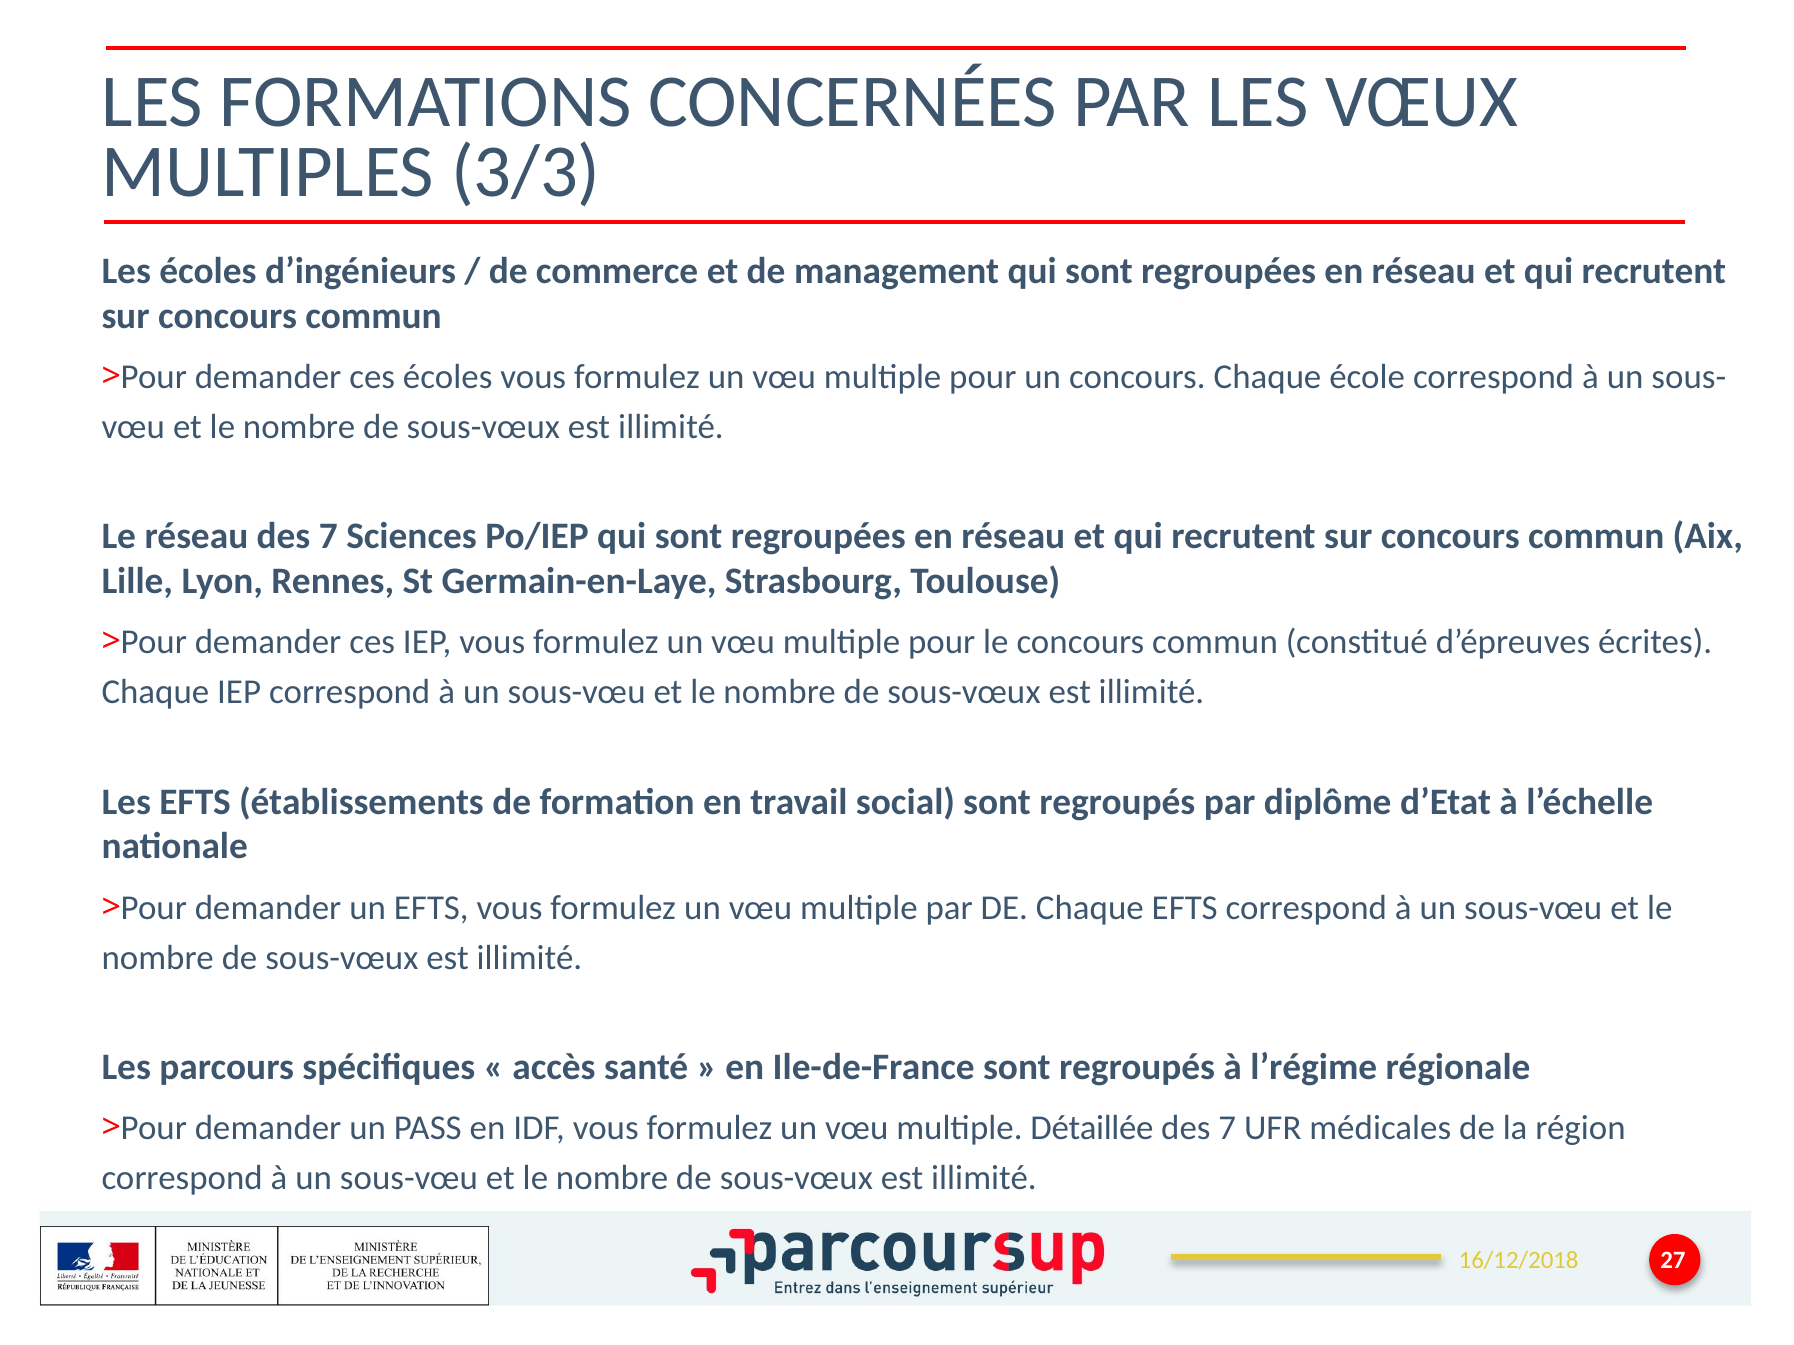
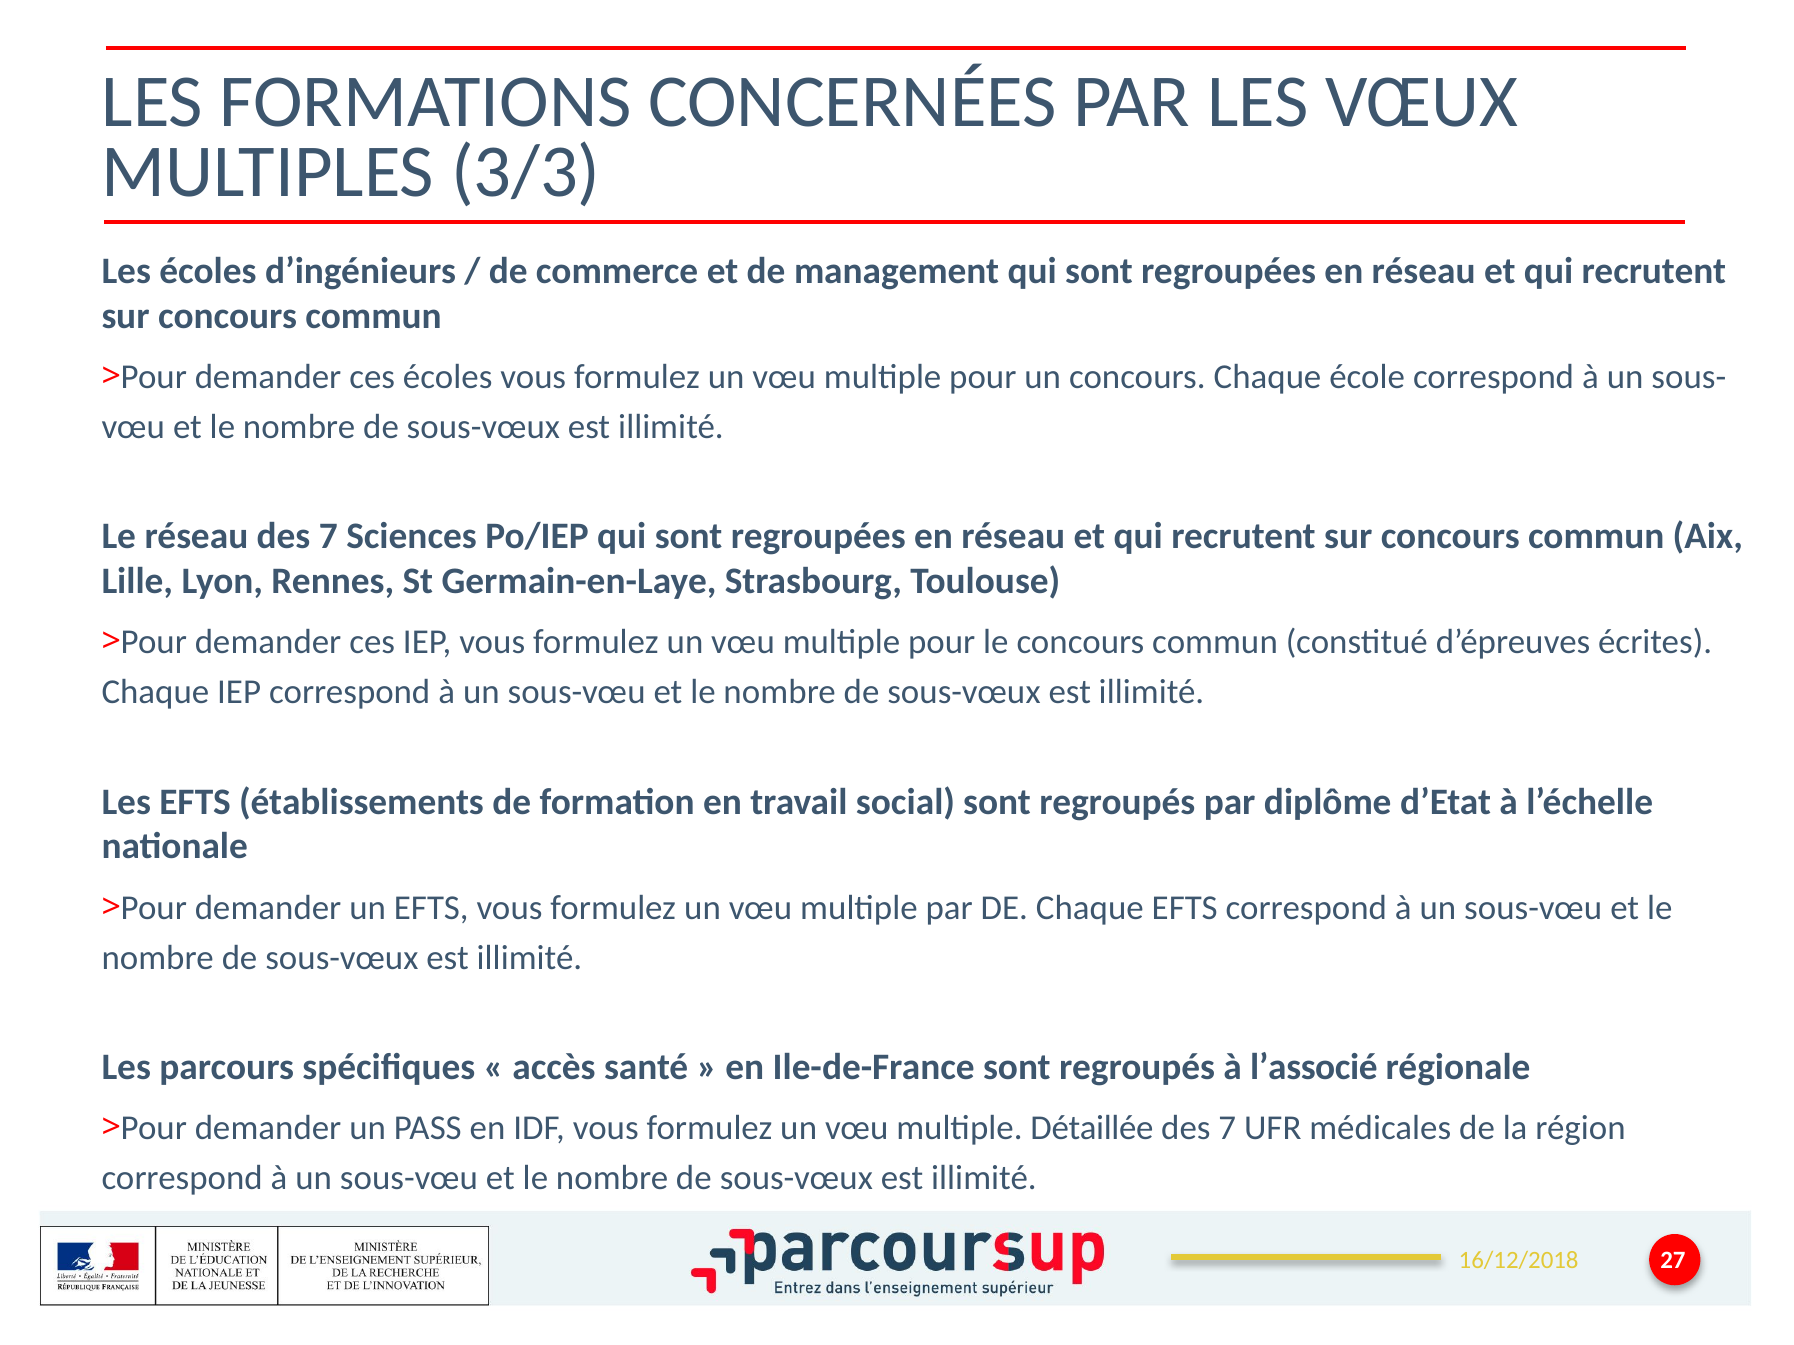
l’régime: l’régime -> l’associé (1314, 1067)
